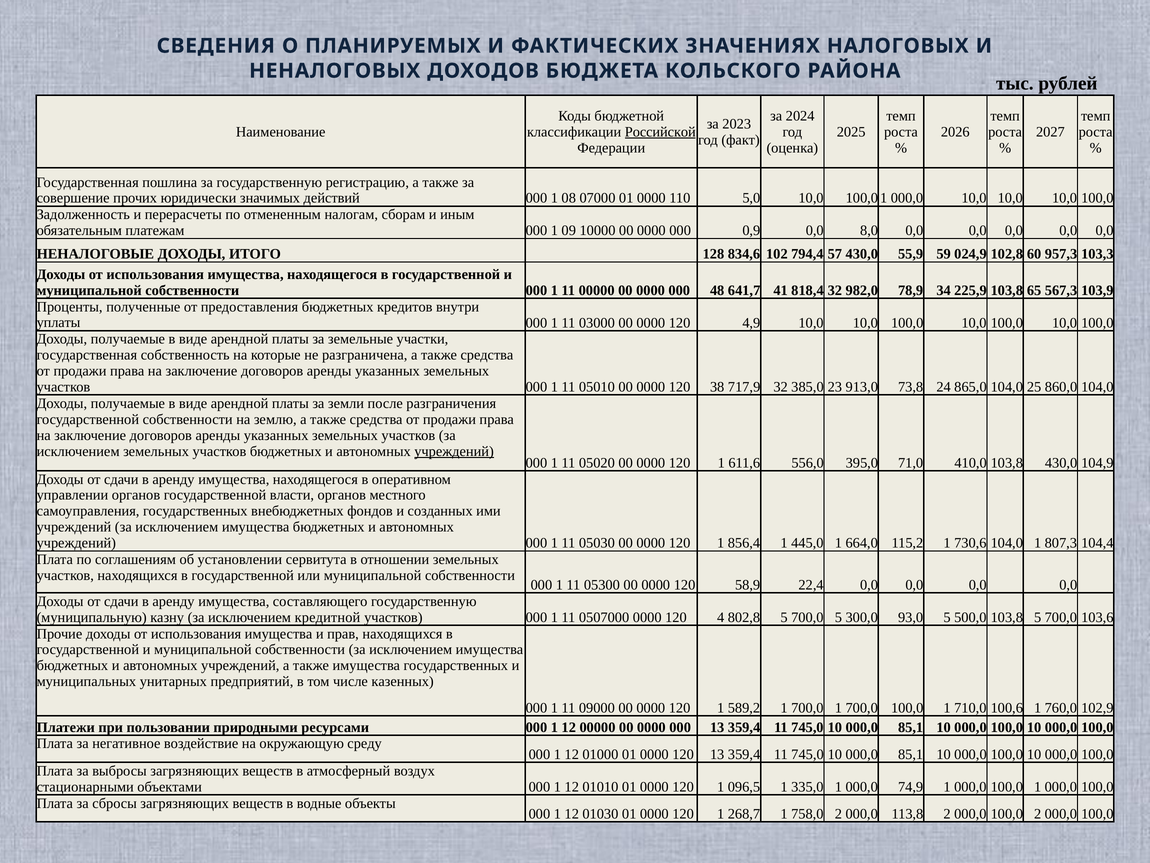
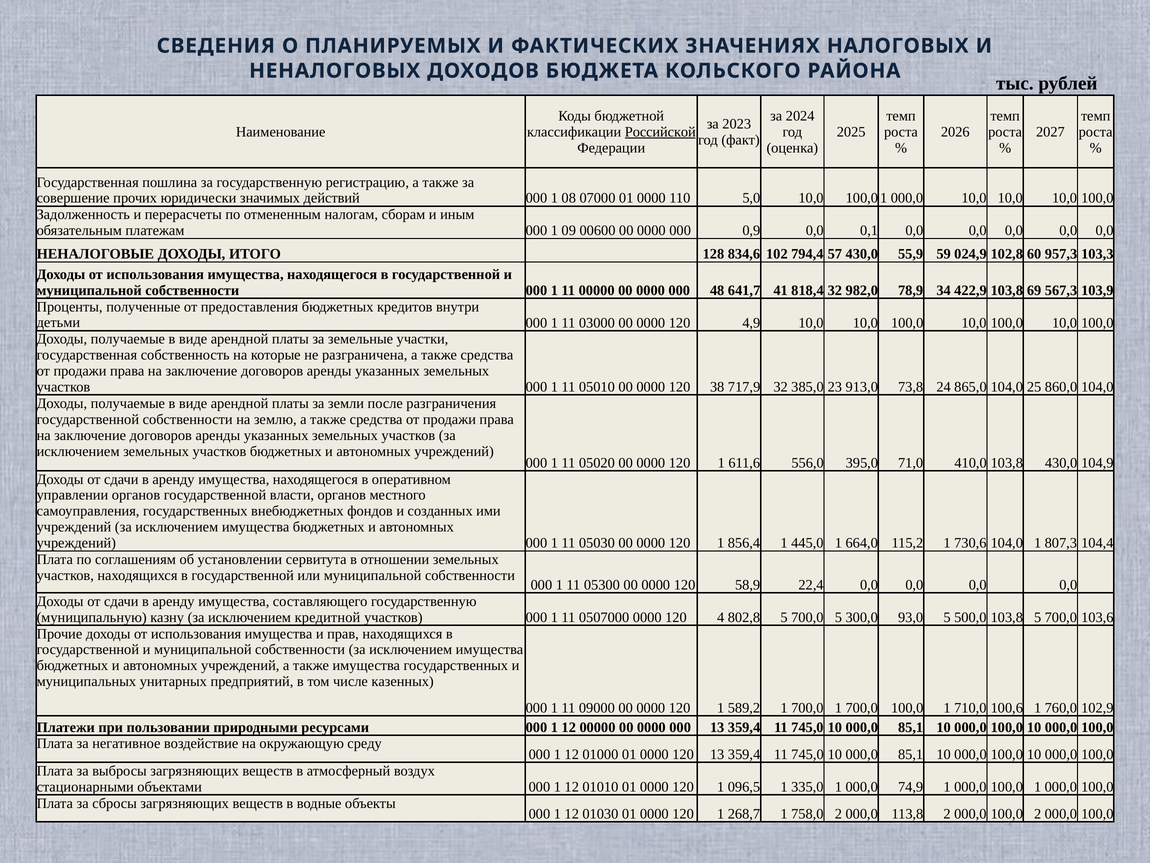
10000: 10000 -> 00600 (597, 231)
8,0: 8,0 -> 0,1 (869, 231)
225,9: 225,9 -> 422,9 (970, 290)
65: 65 -> 69 (1034, 290)
уплаты: уплаты -> детьми (58, 323)
учреждений underline: present -> none (454, 451)
